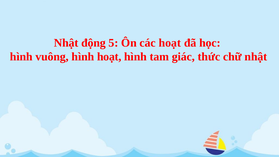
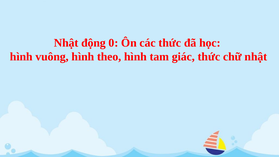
5: 5 -> 0 (113, 43)
các hoạt: hoạt -> thức (170, 43)
hình hoạt: hoạt -> theo (109, 57)
